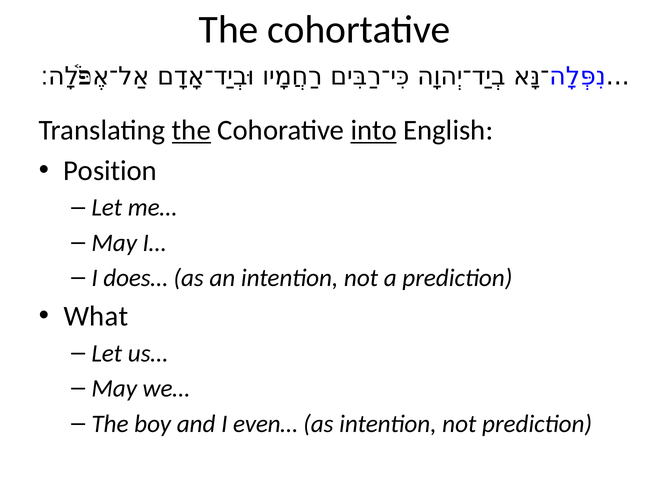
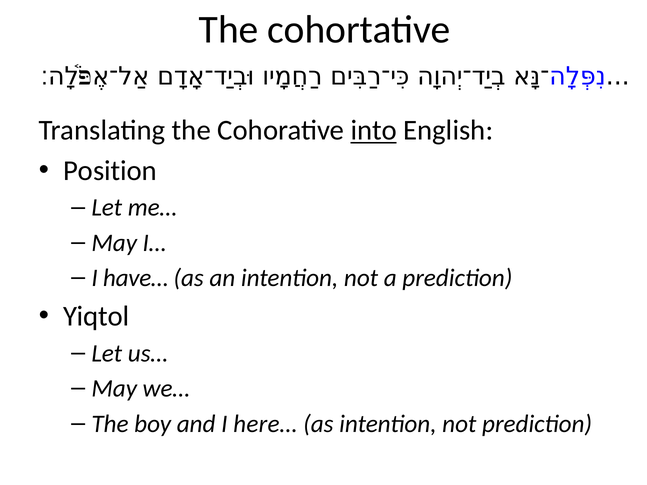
the underline: present -> none (191, 130)
does…: does… -> have… (136, 278)
What: What -> Yiqtol (96, 316)
even…: even… -> here… (265, 424)
